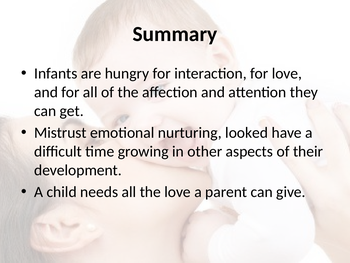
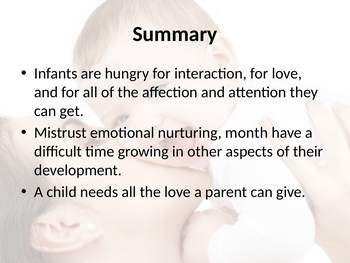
looked: looked -> month (247, 133)
